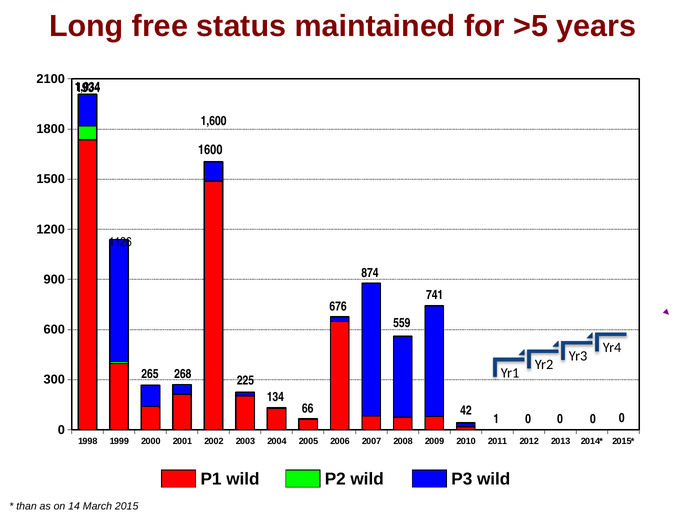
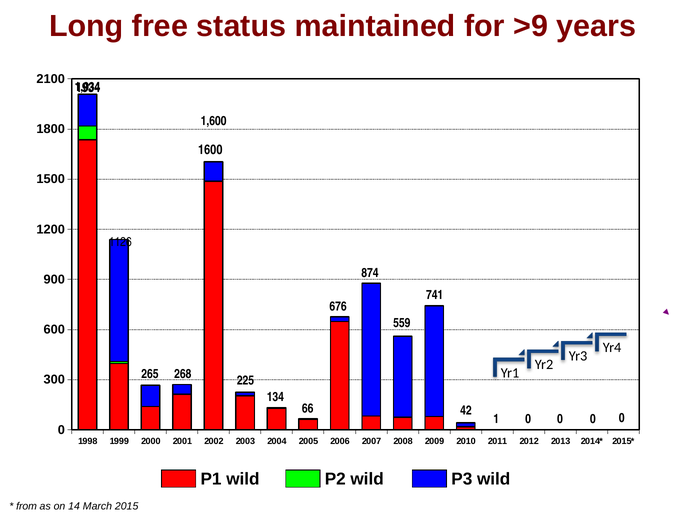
>5: >5 -> >9 (531, 26)
than: than -> from (27, 506)
